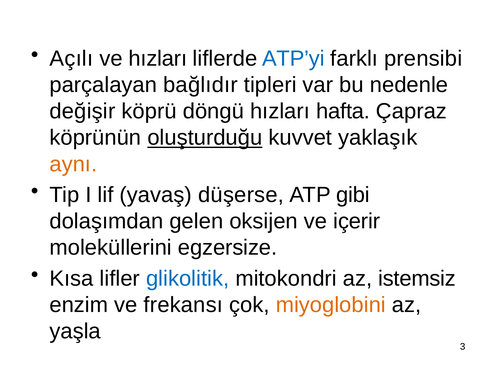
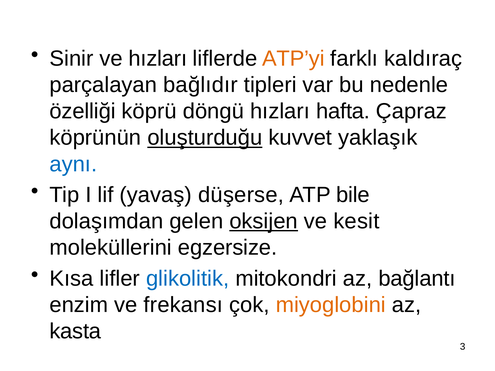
Açılı: Açılı -> Sinir (71, 59)
ATP’yi colour: blue -> orange (293, 59)
prensibi: prensibi -> kaldıraç (423, 59)
değişir: değişir -> özelliği (83, 111)
aynı colour: orange -> blue (73, 164)
gibi: gibi -> bile (353, 195)
oksijen underline: none -> present (264, 221)
içerir: içerir -> kesit (356, 221)
istemsiz: istemsiz -> bağlantı (417, 279)
yaşla: yaşla -> kasta (75, 331)
